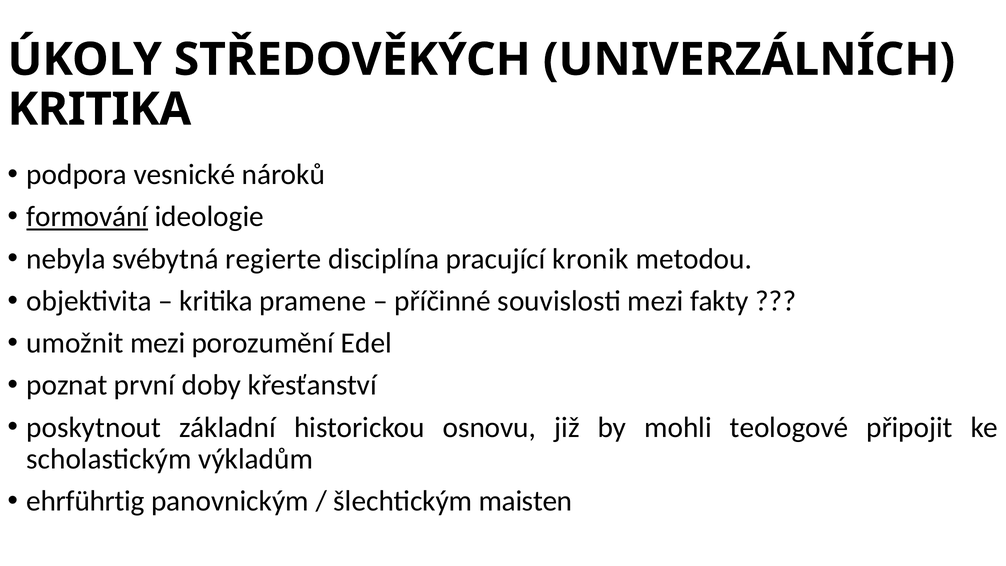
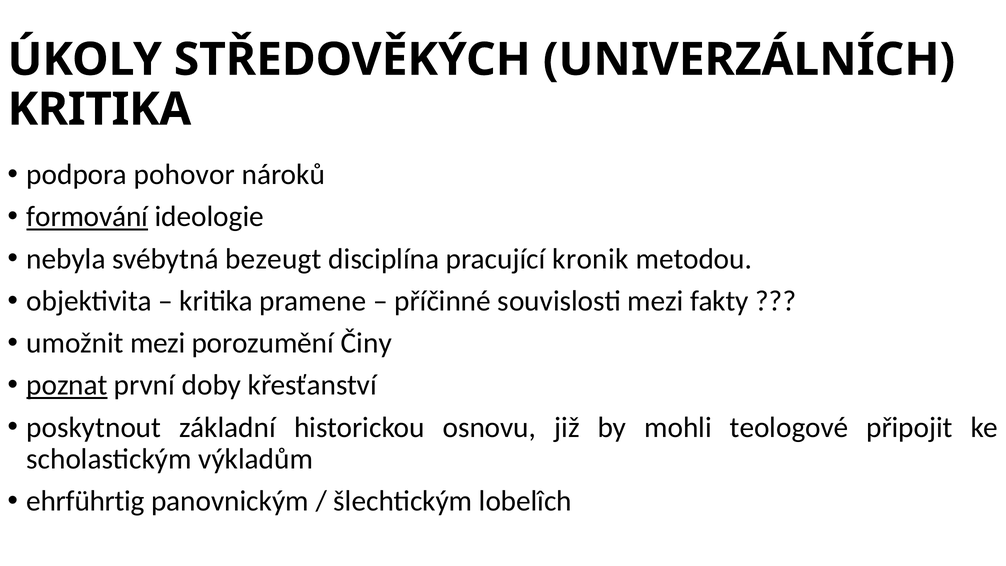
vesnické: vesnické -> pohovor (184, 175)
regierte: regierte -> bezeugt (273, 259)
Edel: Edel -> Činy (366, 343)
poznat underline: none -> present (67, 385)
maisten: maisten -> lobelîch (525, 501)
